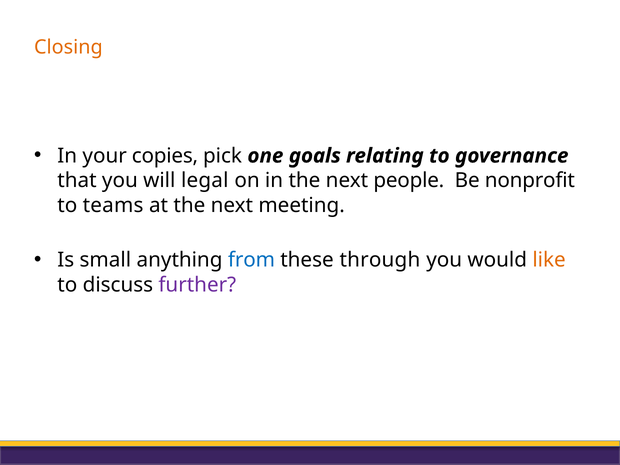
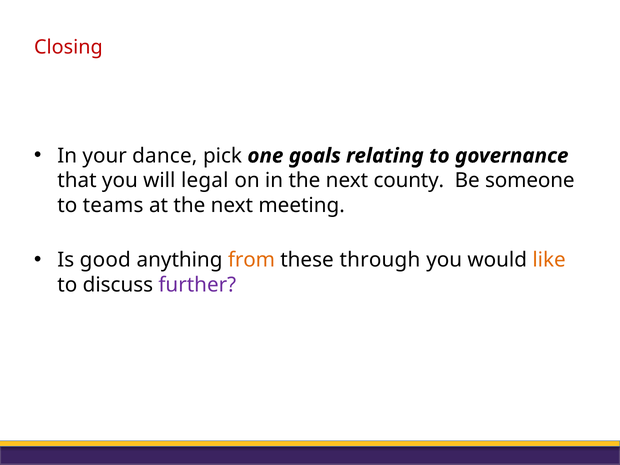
Closing colour: orange -> red (68, 47)
copies: copies -> dance (165, 156)
people: people -> county (409, 181)
nonprofit: nonprofit -> someone (530, 181)
small: small -> good (105, 260)
from colour: blue -> orange (251, 260)
